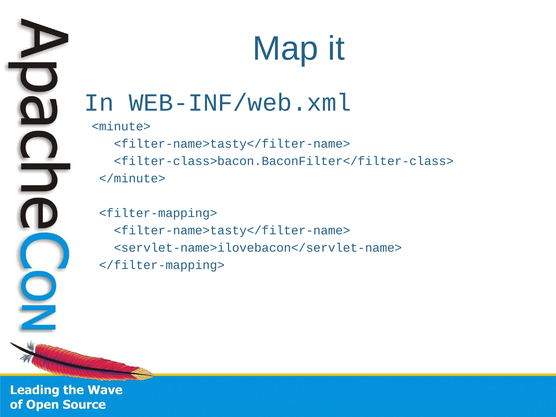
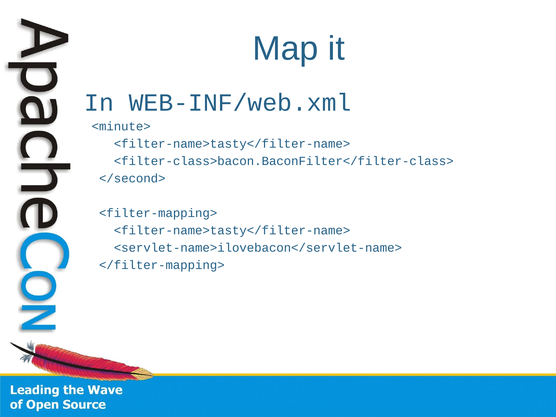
</minute>: </minute> -> </second> (132, 178)
